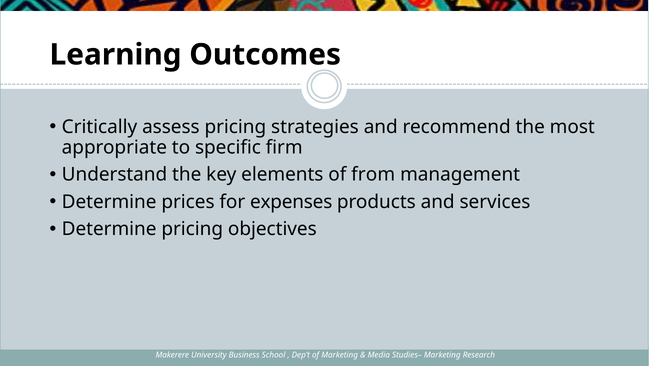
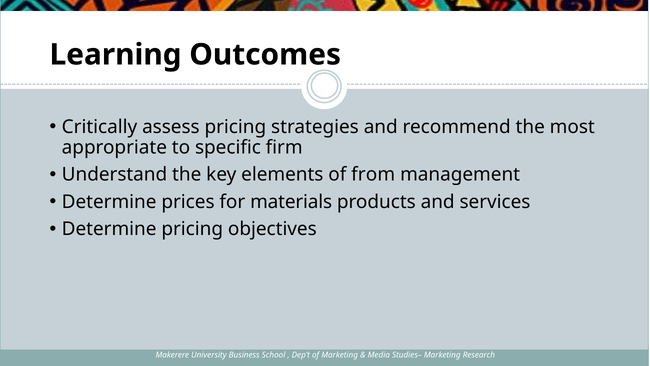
expenses: expenses -> materials (291, 202)
